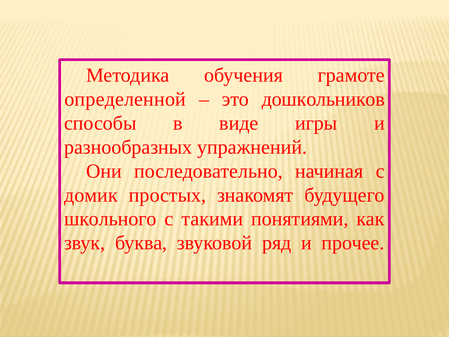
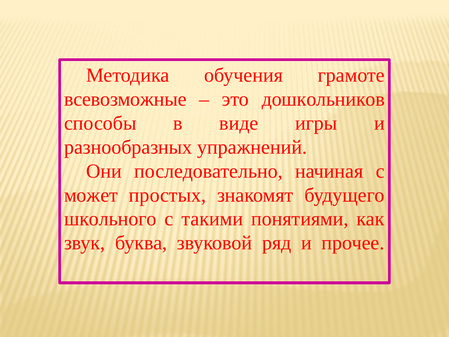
определенной: определенной -> всевозможные (125, 99)
домик: домик -> может (91, 195)
